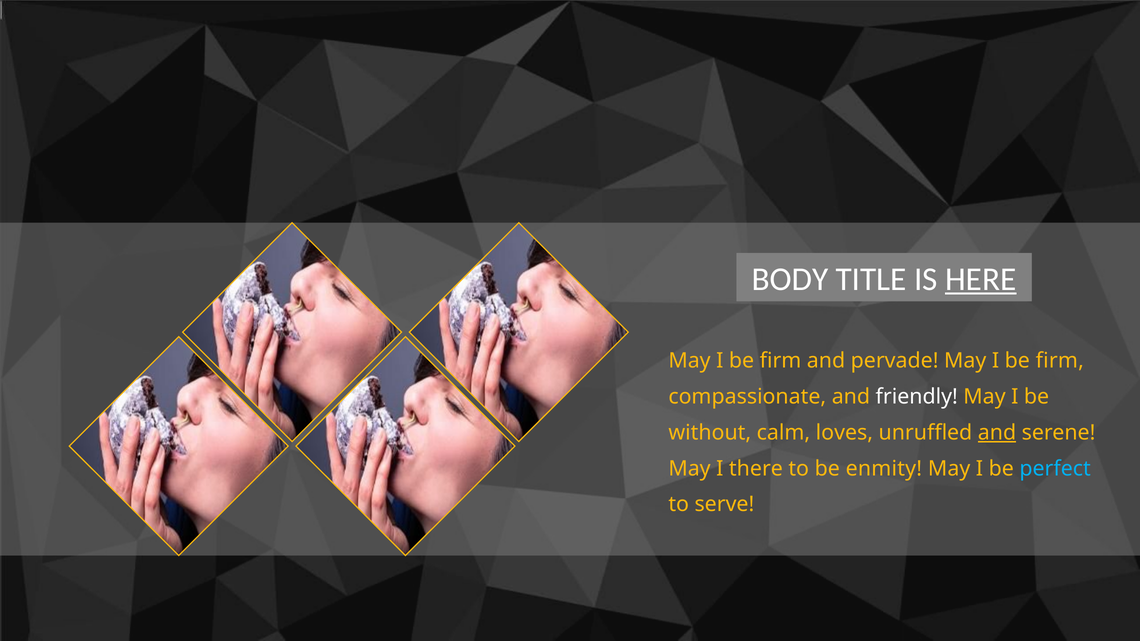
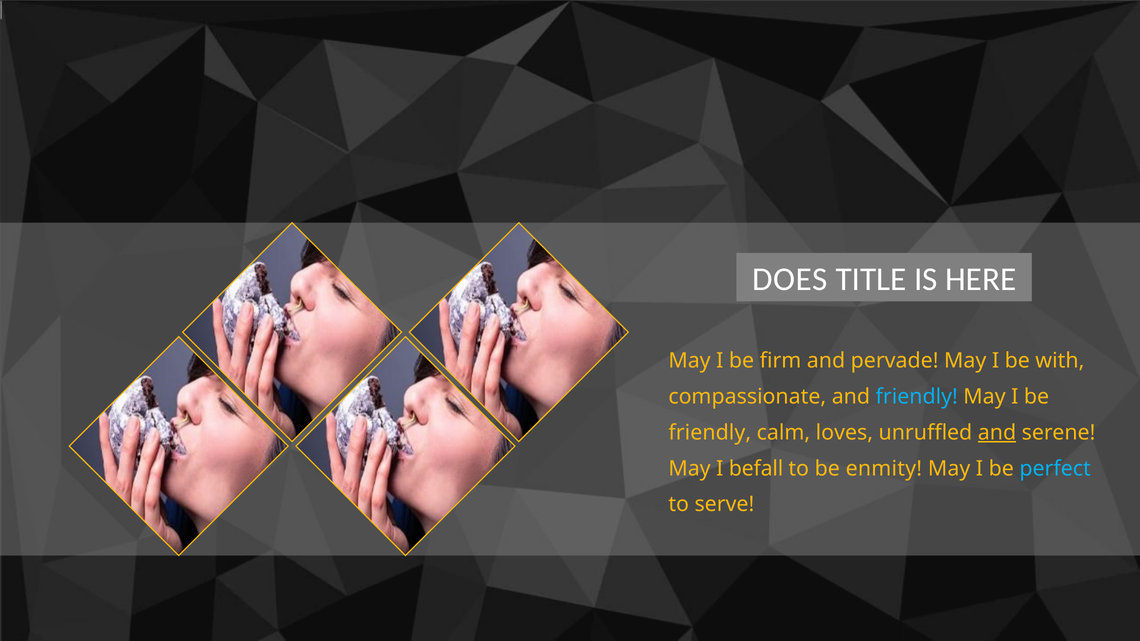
BODY: BODY -> DOES (790, 280)
HERE underline: present -> none (981, 280)
firm: firm -> with (1060, 361)
friendly colour: white -> light blue (917, 397)
without: without -> friendly (710, 433)
there: there -> befall (756, 469)
